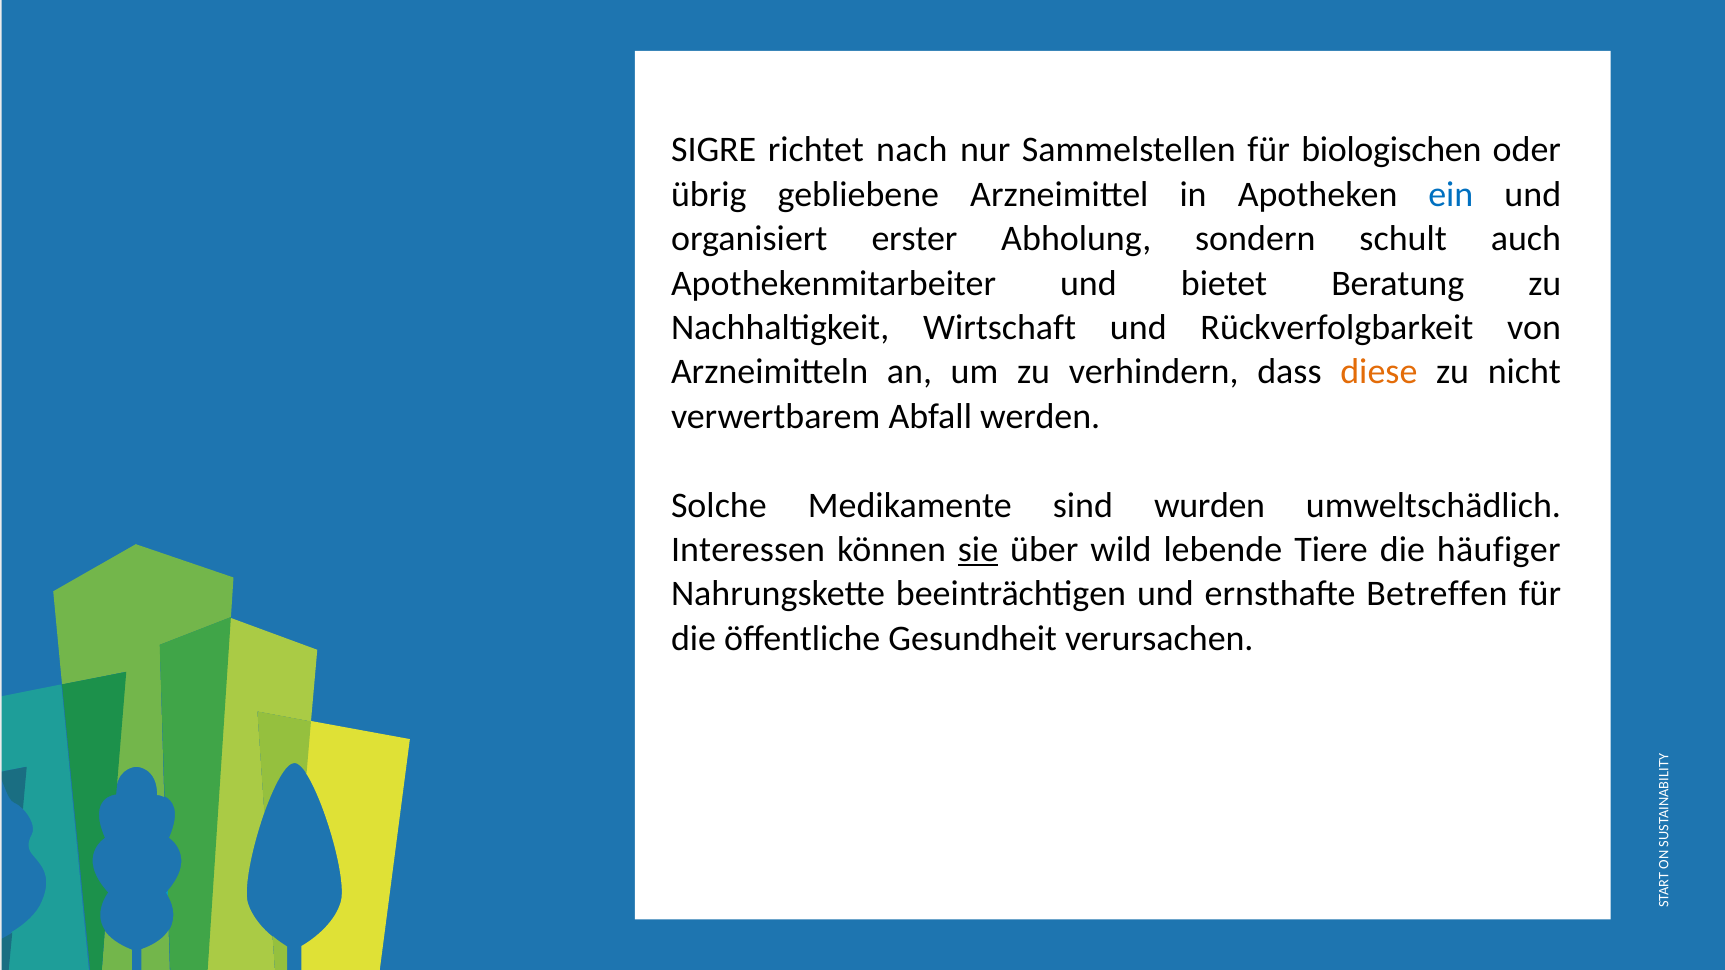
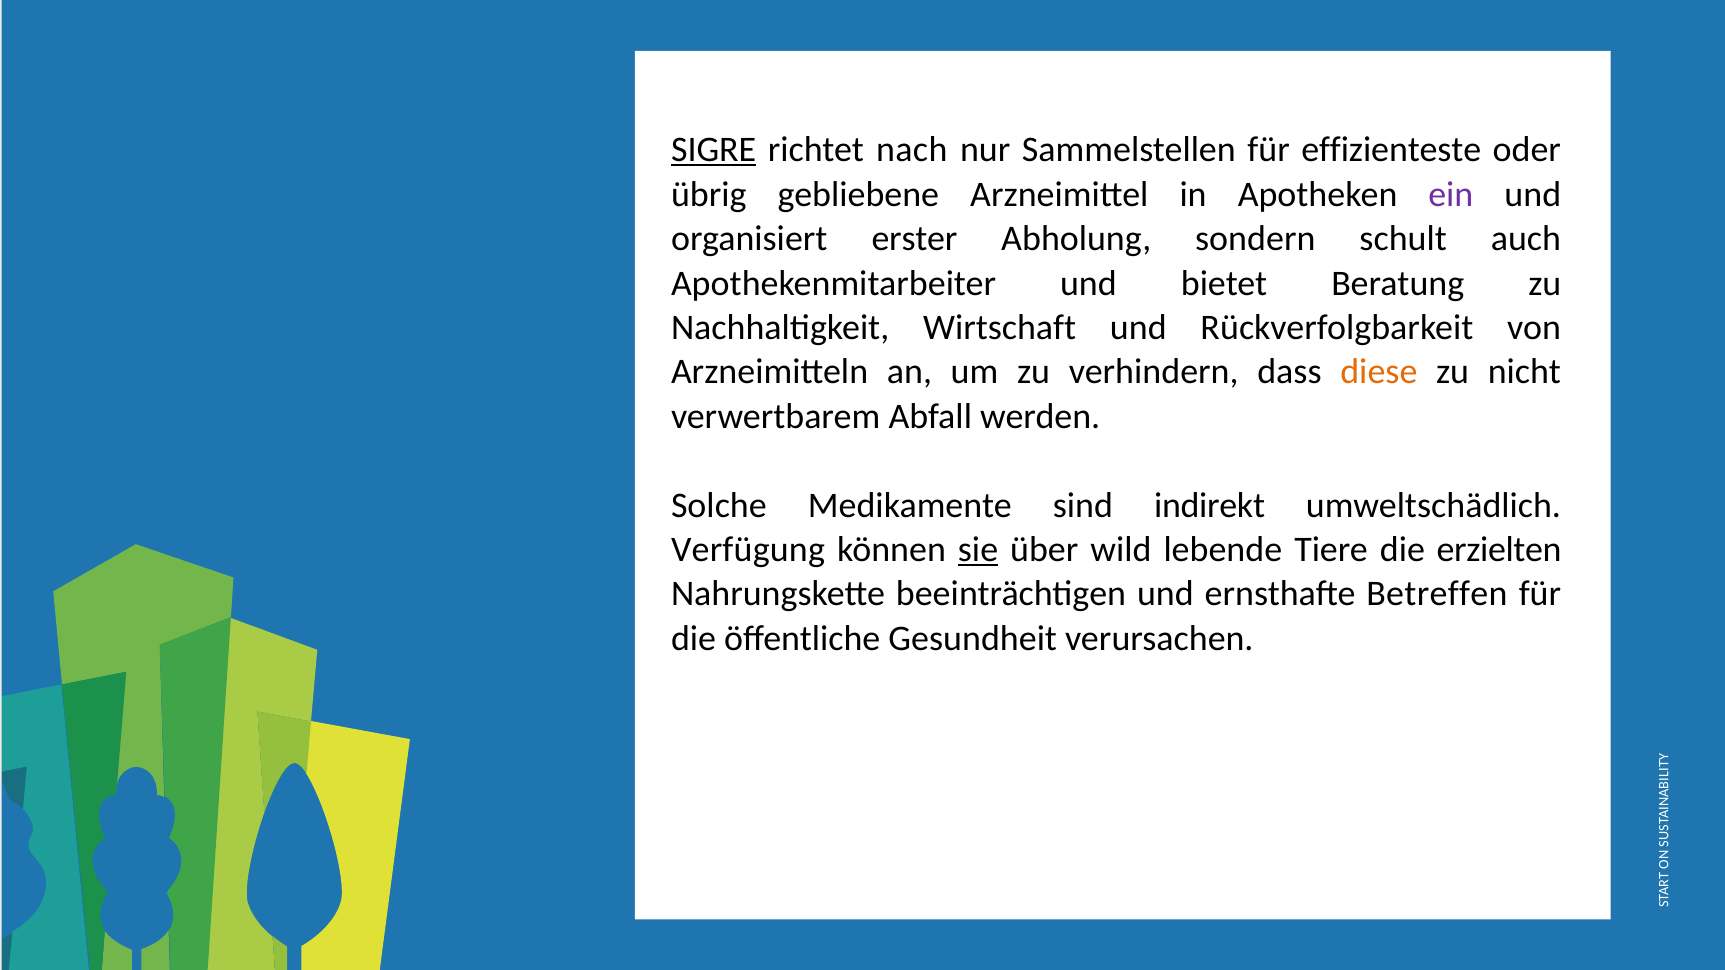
SIGRE underline: none -> present (714, 150)
biologischen: biologischen -> effizienteste (1391, 150)
ein colour: blue -> purple (1451, 194)
wurden: wurden -> indirekt (1210, 505)
Interessen: Interessen -> Verfügung (748, 550)
häufiger: häufiger -> erzielten (1499, 550)
